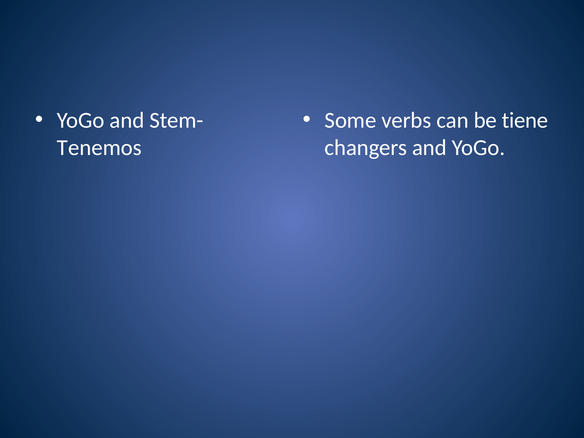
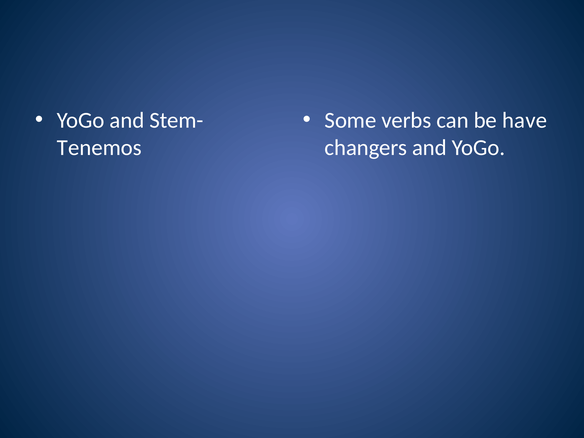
tiene: tiene -> have (525, 120)
